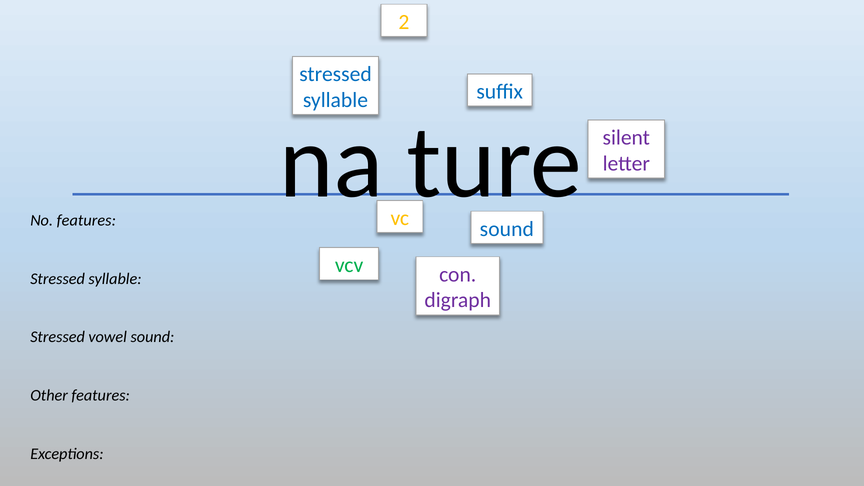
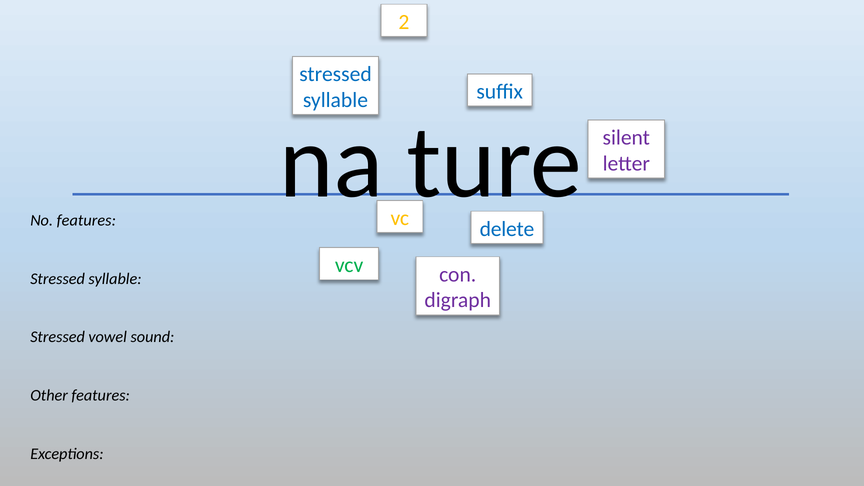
sound: sound -> delete (507, 229)
